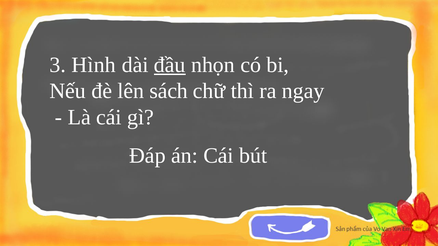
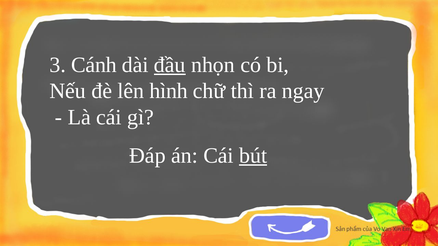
Hình: Hình -> Cánh (94, 65)
sách: sách -> hình (169, 91)
bút underline: none -> present (253, 156)
